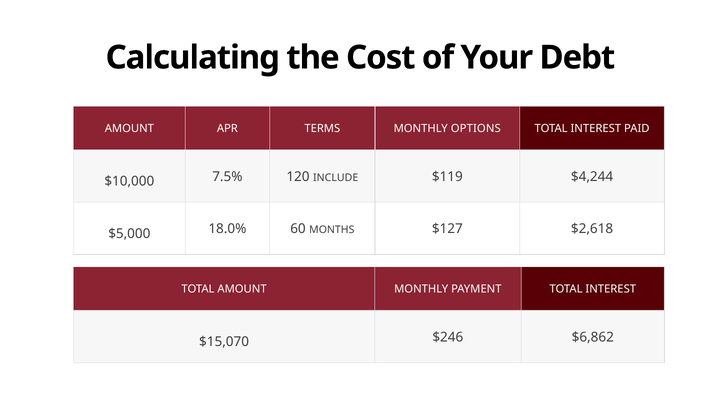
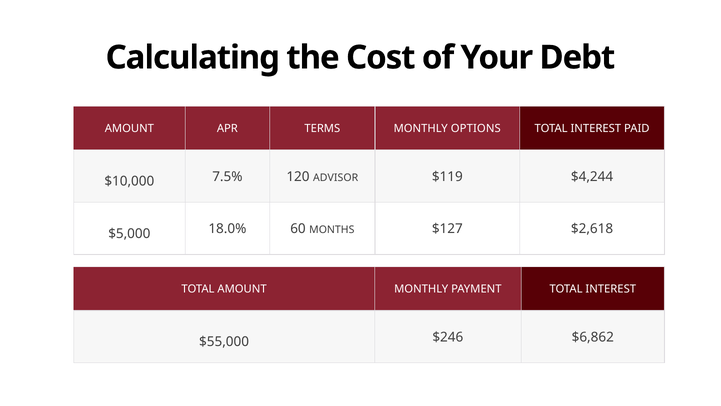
INCLUDE: INCLUDE -> ADVISOR (336, 178)
$15,070: $15,070 -> $55,000 (224, 342)
